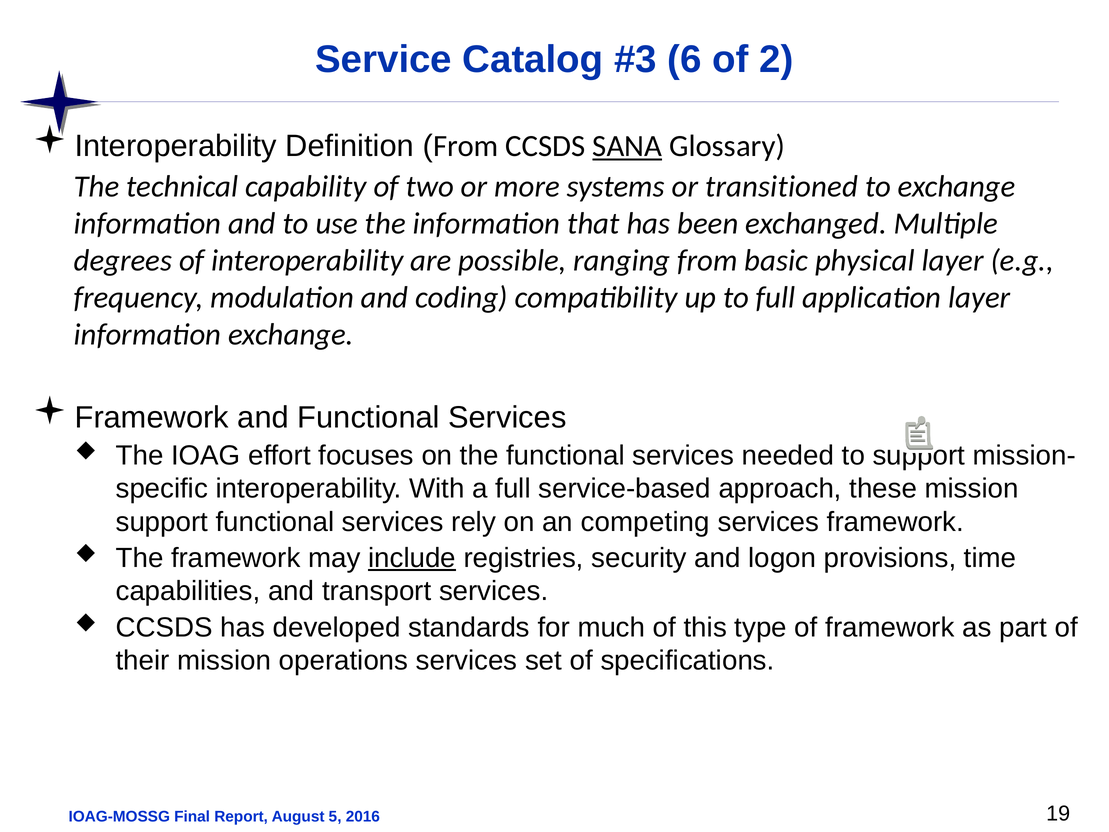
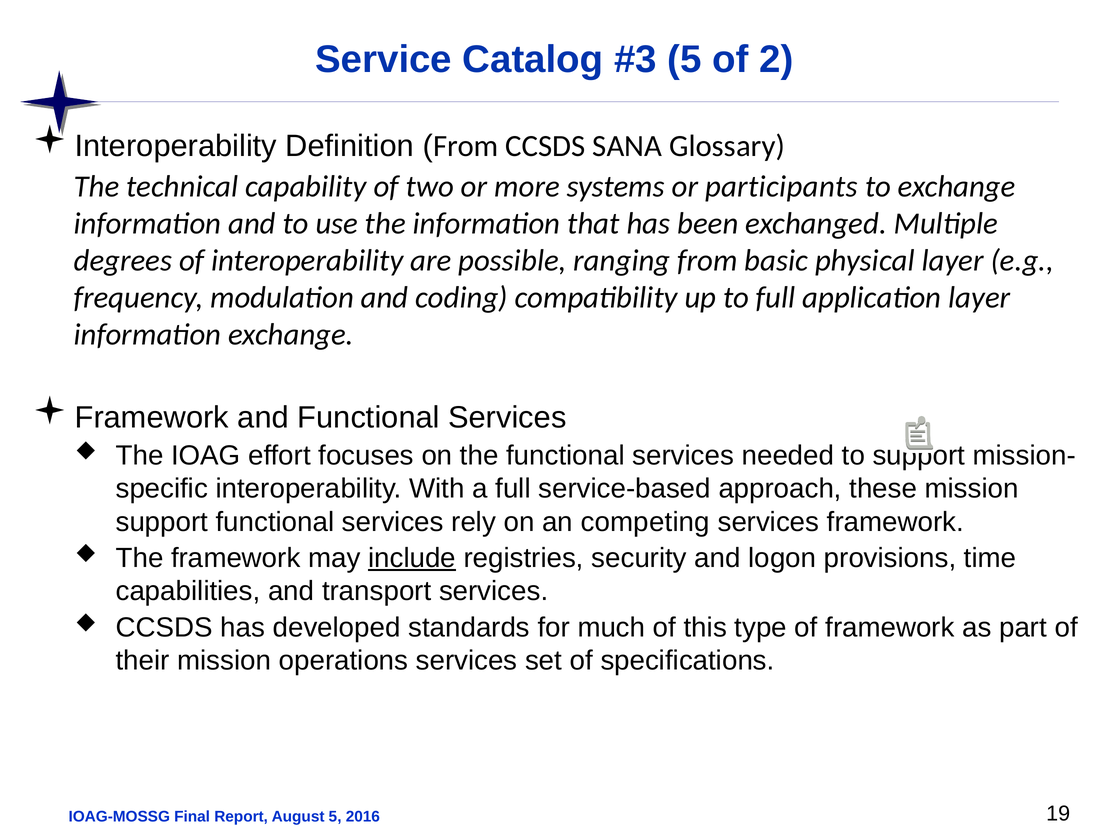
6: 6 -> 5 (685, 59)
SANA underline: present -> none (627, 146)
transitioned: transitioned -> participants (782, 186)
